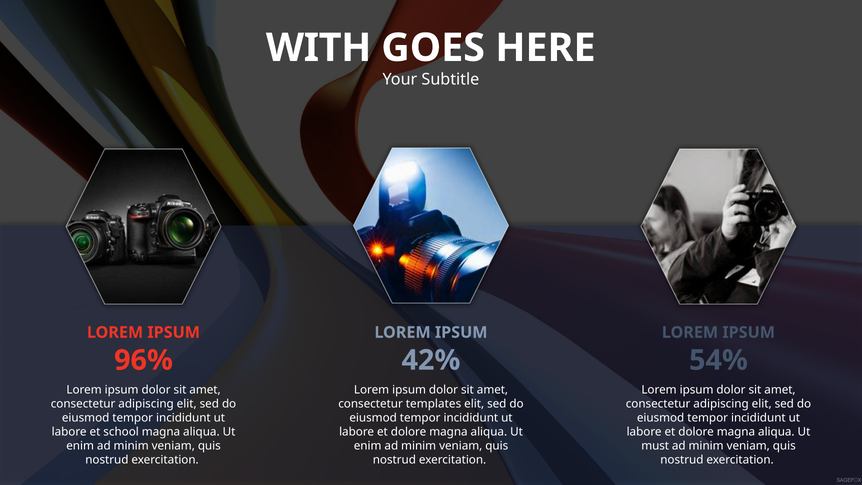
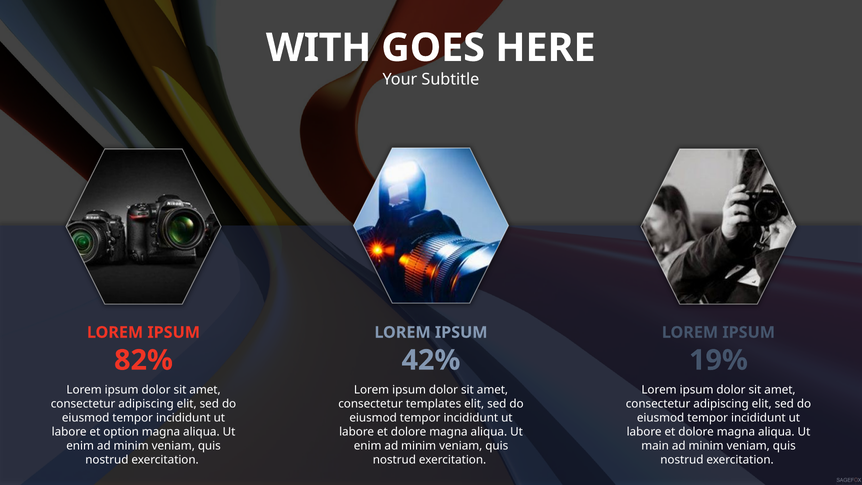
96%: 96% -> 82% (143, 360)
54%: 54% -> 19% (718, 360)
school: school -> option (121, 432)
must: must -> main (655, 446)
